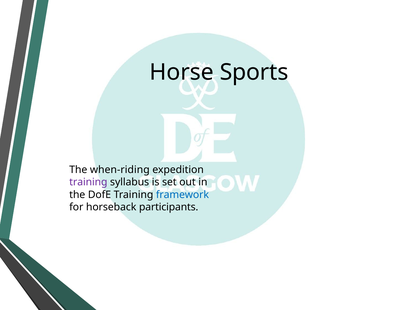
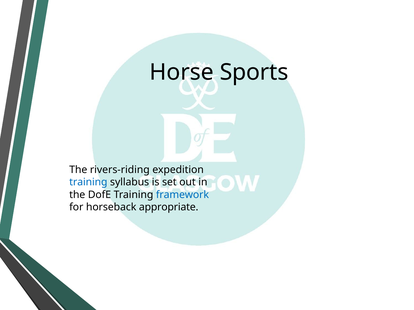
when-riding: when-riding -> rivers-riding (120, 170)
training colour: purple -> blue (88, 183)
participants: participants -> appropriate (169, 207)
